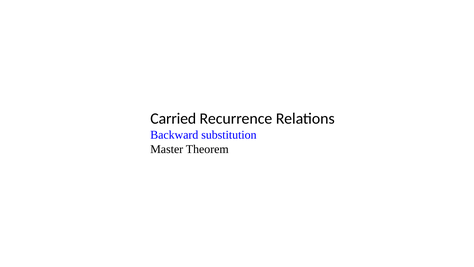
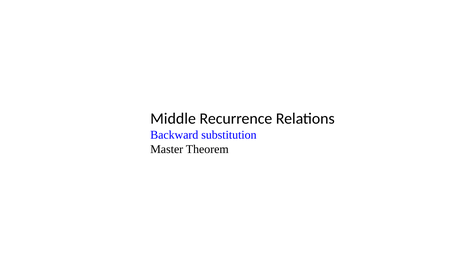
Carried: Carried -> Middle (173, 118)
